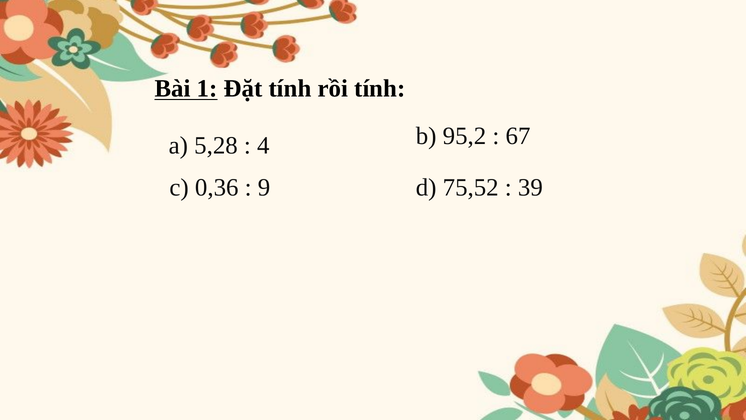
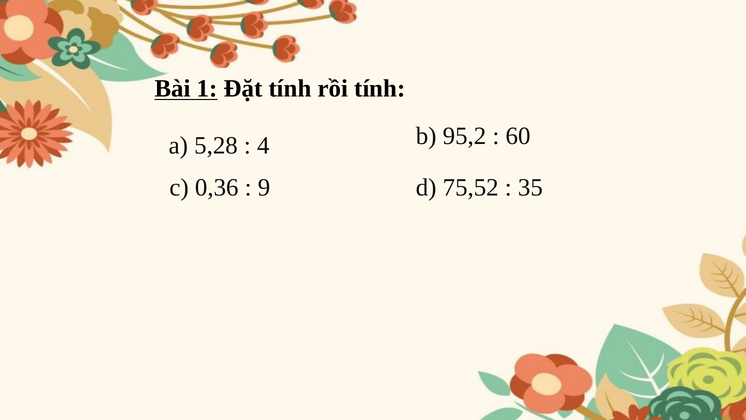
67: 67 -> 60 (518, 136)
39: 39 -> 35 (530, 187)
